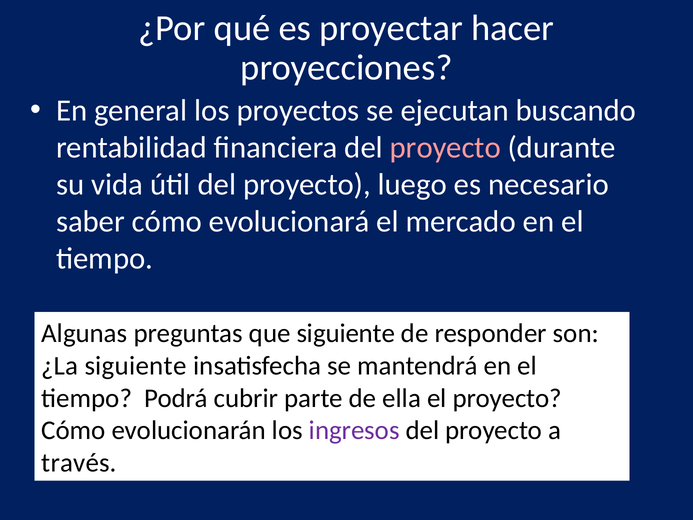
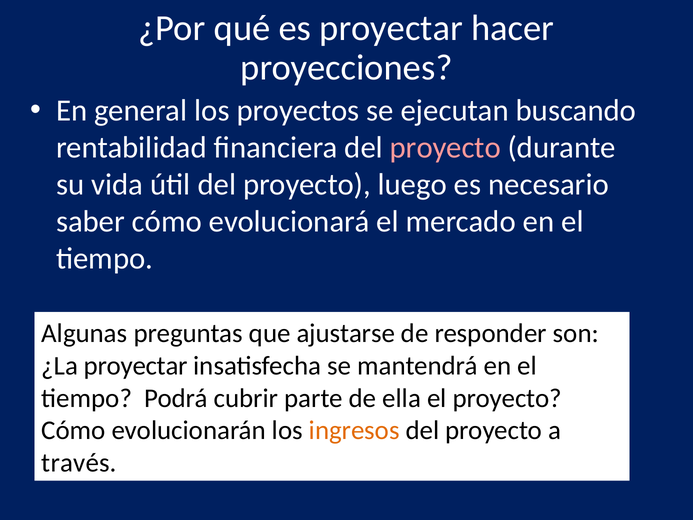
que siguiente: siguiente -> ajustarse (346, 333)
¿La siguiente: siguiente -> proyectar (136, 366)
ingresos colour: purple -> orange (354, 430)
